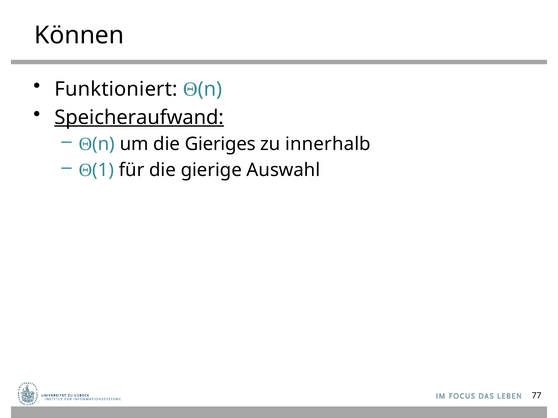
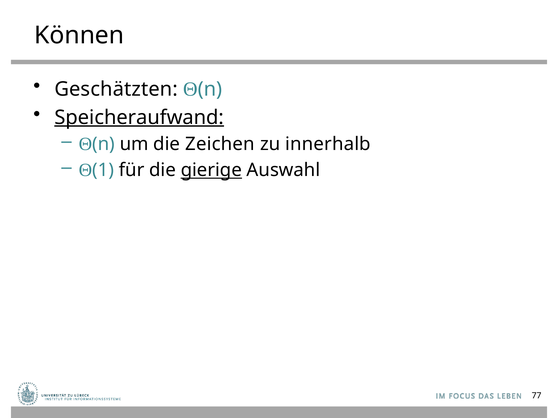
Funktioniert: Funktioniert -> Geschätzten (116, 89)
Gieriges: Gieriges -> Zeichen (220, 144)
gierige underline: none -> present (211, 170)
